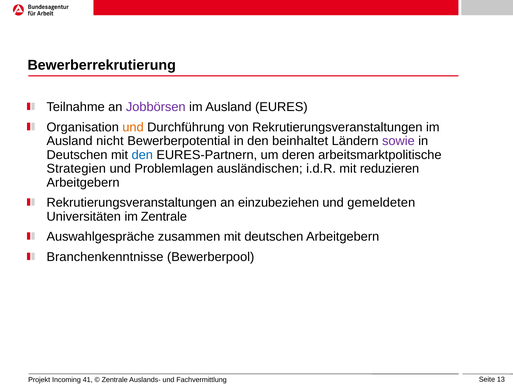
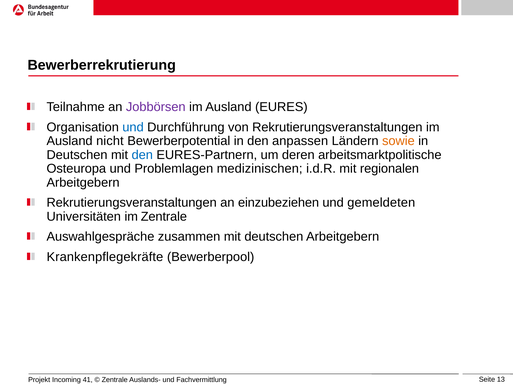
und colour: orange -> blue (133, 127)
beinhaltet: beinhaltet -> anpassen (300, 141)
sowie colour: purple -> orange (398, 141)
Strategien: Strategien -> Osteuropa (76, 169)
ausländischen: ausländischen -> medizinischen (260, 169)
reduzieren: reduzieren -> regionalen (389, 169)
Branchenkenntnisse: Branchenkenntnisse -> Krankenpflegekräfte (105, 257)
